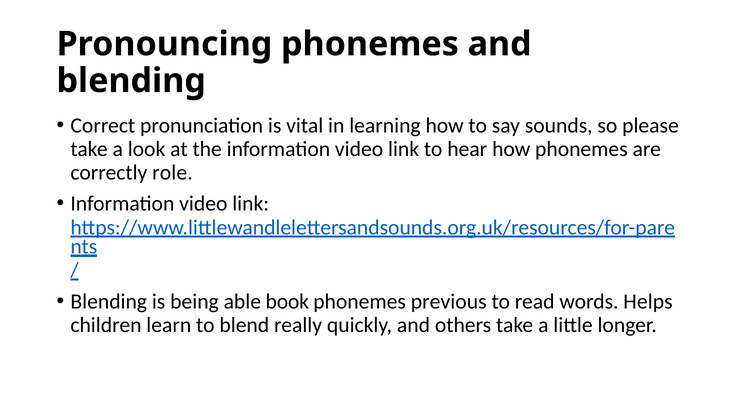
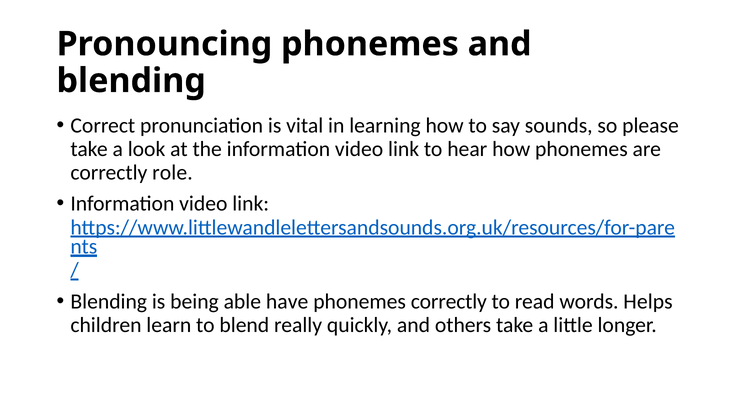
book: book -> have (287, 301)
phonemes previous: previous -> correctly (449, 301)
